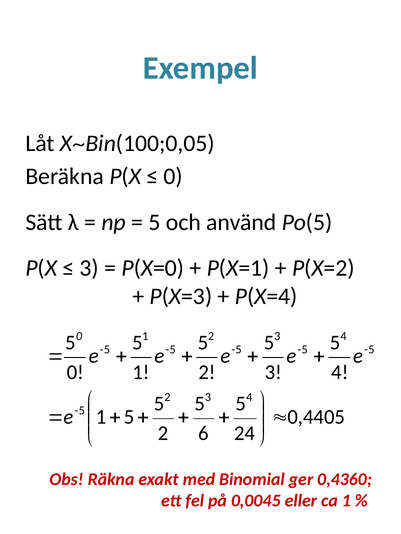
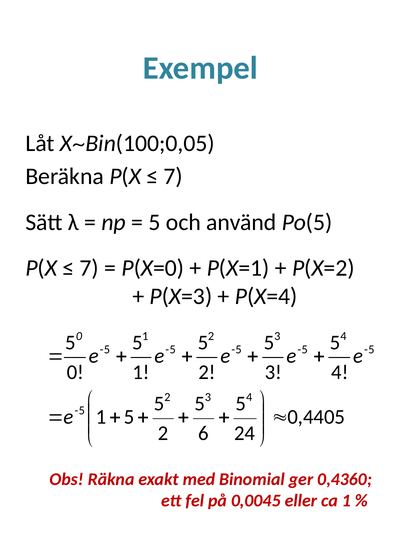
0: 0 -> 7 (173, 177)
3: 3 -> 7 (89, 268)
